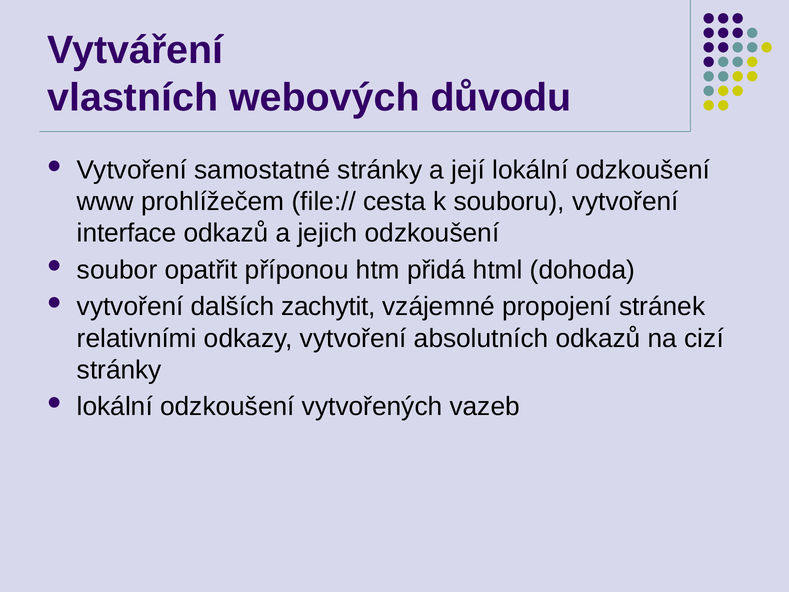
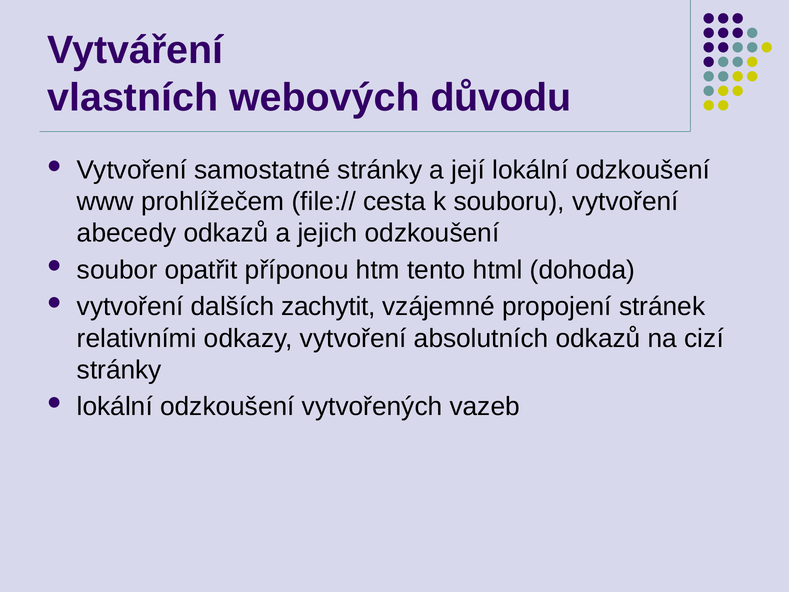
interface: interface -> abecedy (127, 233)
přidá: přidá -> tento (436, 270)
